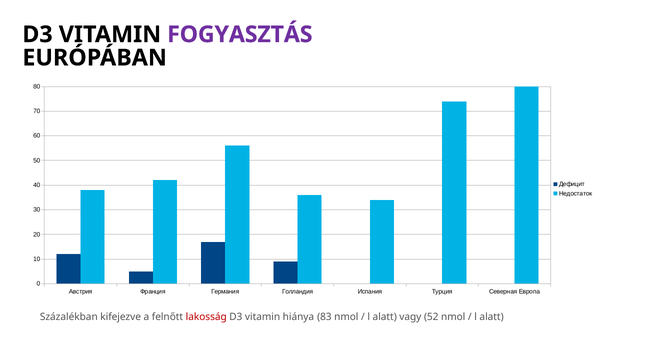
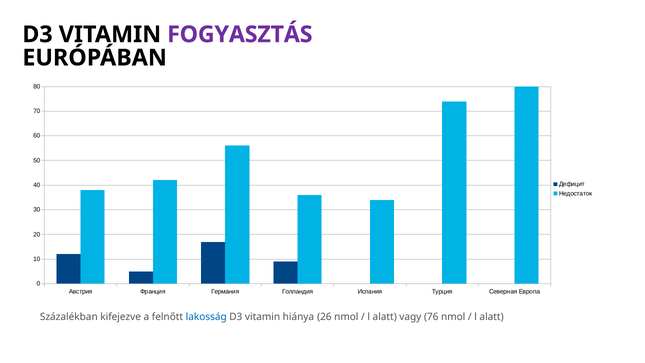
lakosság colour: red -> blue (206, 317)
83: 83 -> 26 (324, 317)
52: 52 -> 76 (431, 317)
